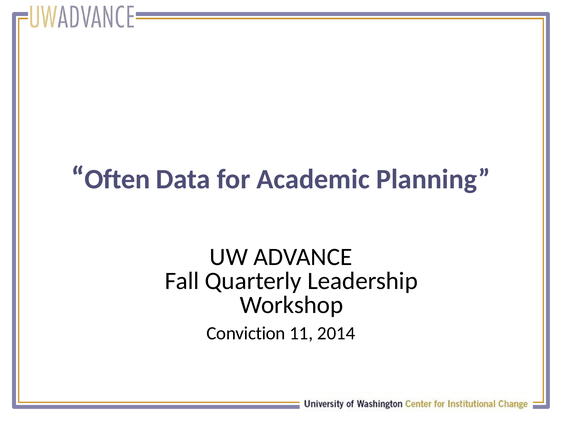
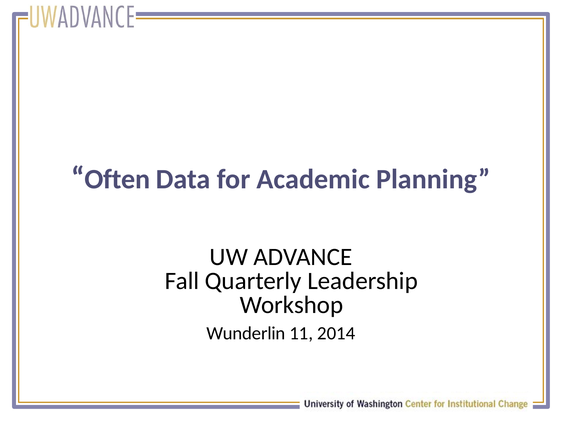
Conviction: Conviction -> Wunderlin (246, 334)
